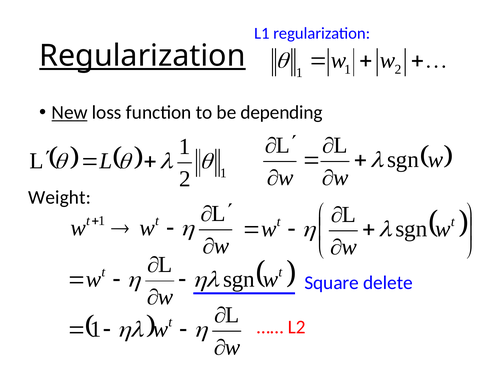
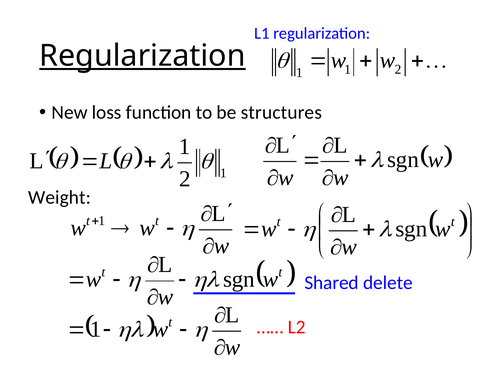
New underline: present -> none (70, 112)
depending: depending -> structures (281, 112)
Square: Square -> Shared (332, 282)
